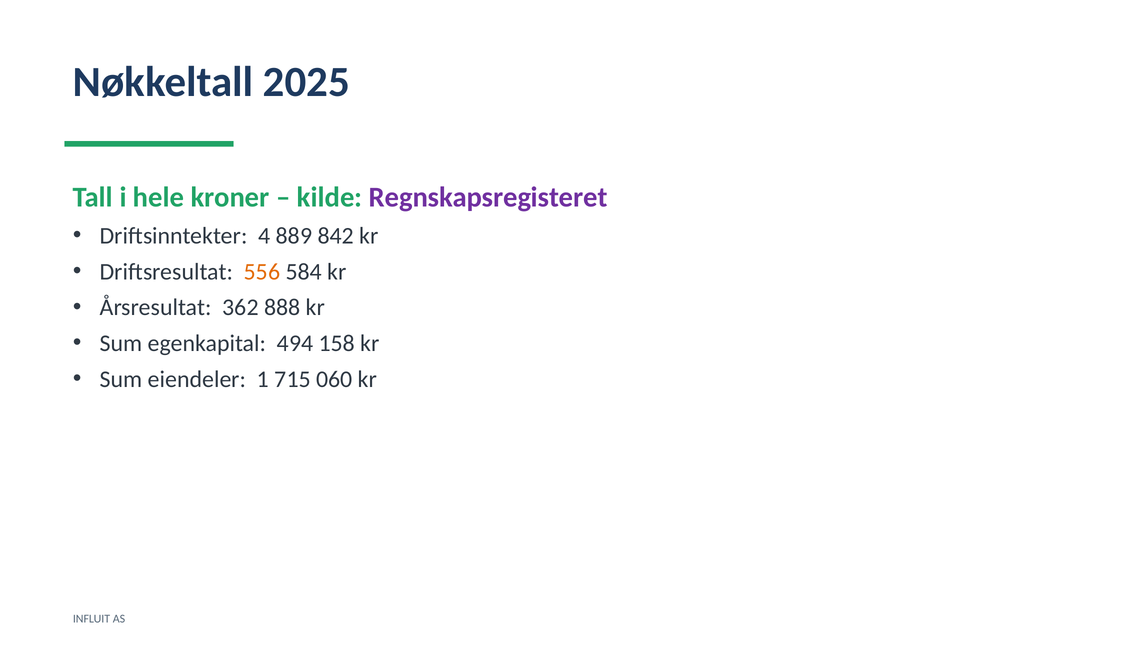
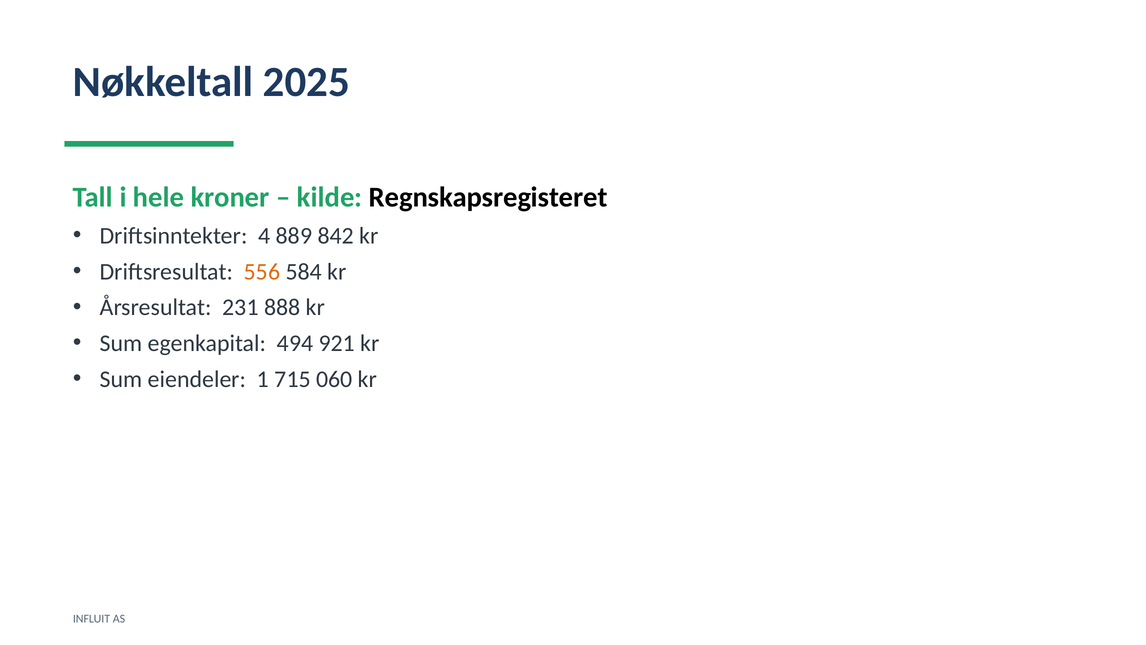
Regnskapsregisteret colour: purple -> black (488, 197)
362: 362 -> 231 (241, 307)
158: 158 -> 921 (337, 343)
